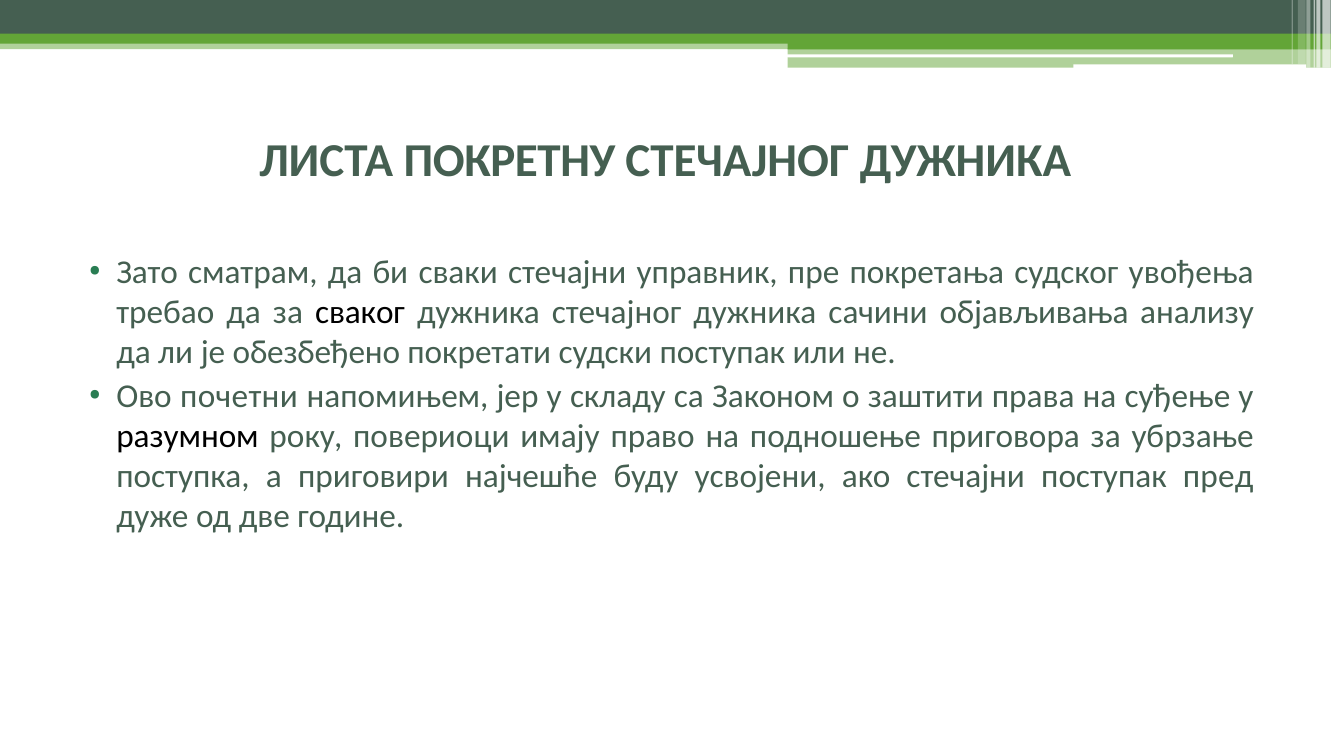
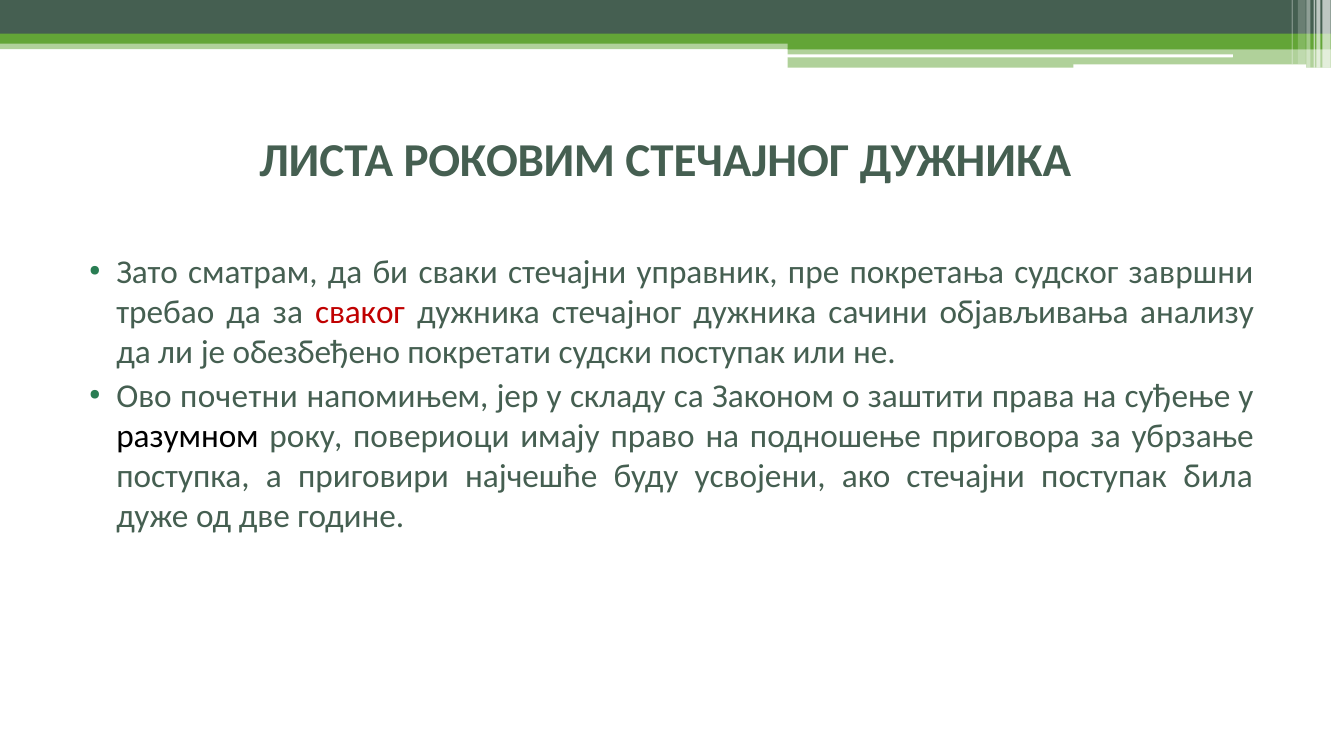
ПОКРЕТНУ: ПОКРЕТНУ -> РОКОВИМ (509, 161)
увођења: увођења -> завршни (1191, 273)
сваког colour: black -> red (360, 313)
пред: пред -> била (1218, 477)
